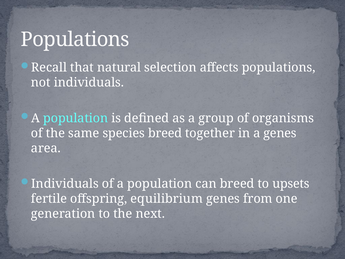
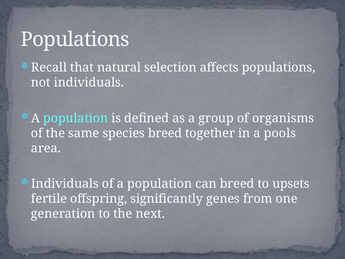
a genes: genes -> pools (280, 133)
equilibrium: equilibrium -> significantly (167, 199)
